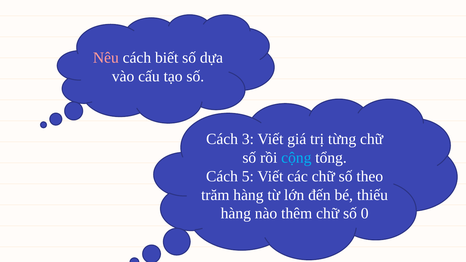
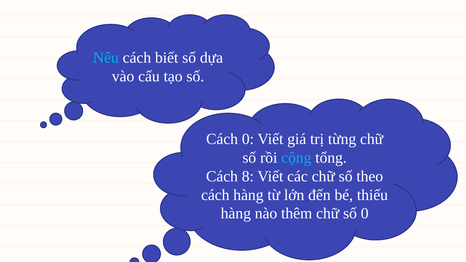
Nêu colour: pink -> light blue (106, 58)
Cách 3: 3 -> 0 (248, 139)
5: 5 -> 8 (248, 176)
trăm: trăm -> cách (215, 195)
